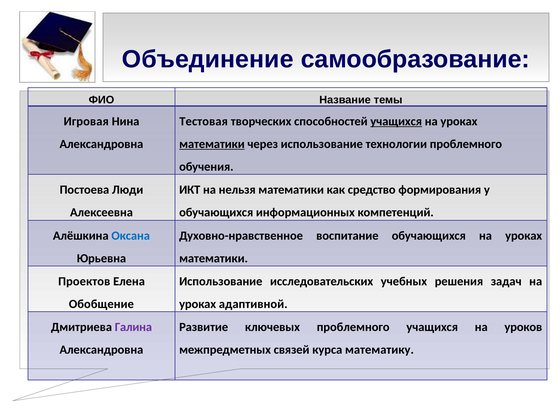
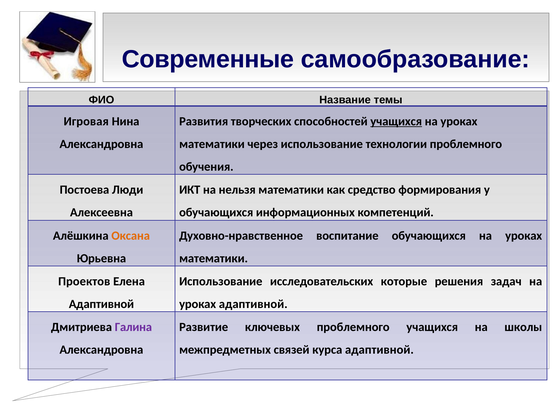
Объединение: Объединение -> Современные (208, 59)
Тестовая: Тестовая -> Развития (204, 121)
математики underline: present -> none (212, 144)
Оксана colour: blue -> orange (131, 236)
учебных: учебных -> которые (404, 281)
Обобщение: Обобщение -> Адаптивной (101, 304)
уроков: уроков -> школы (523, 327)
курса математику: математику -> адаптивной (379, 350)
